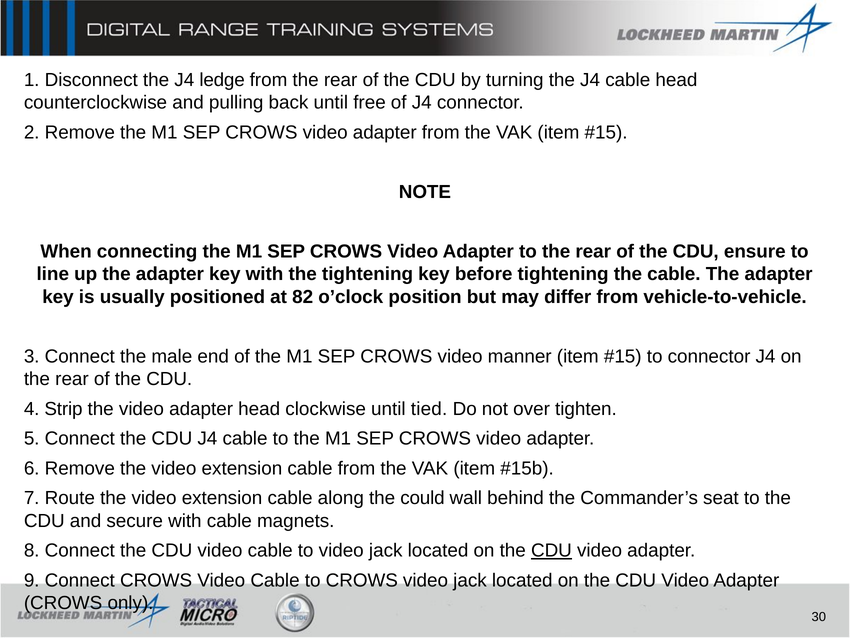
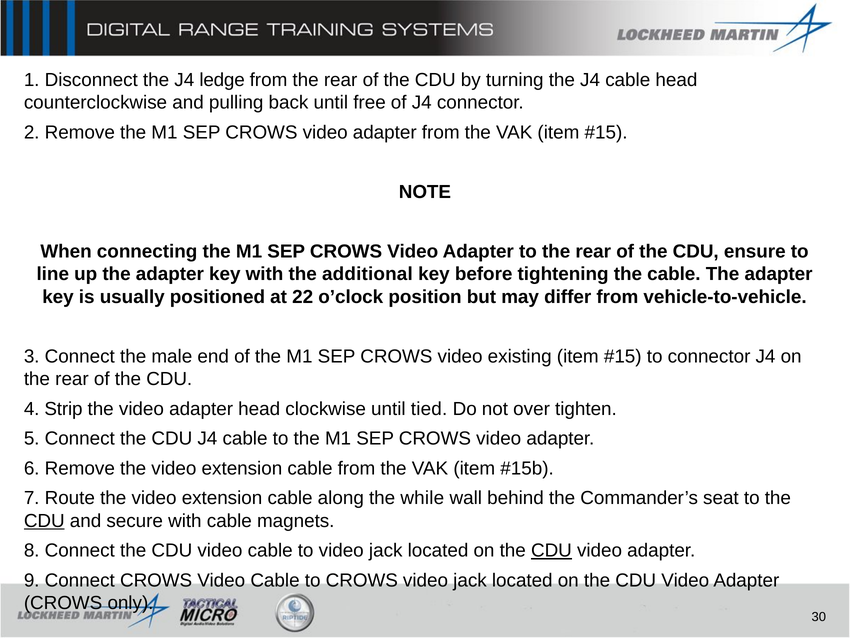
the tightening: tightening -> additional (367, 274)
82: 82 -> 22 (303, 297)
manner: manner -> existing (520, 356)
could: could -> while (422, 498)
CDU underline: none -> present (44, 520)
